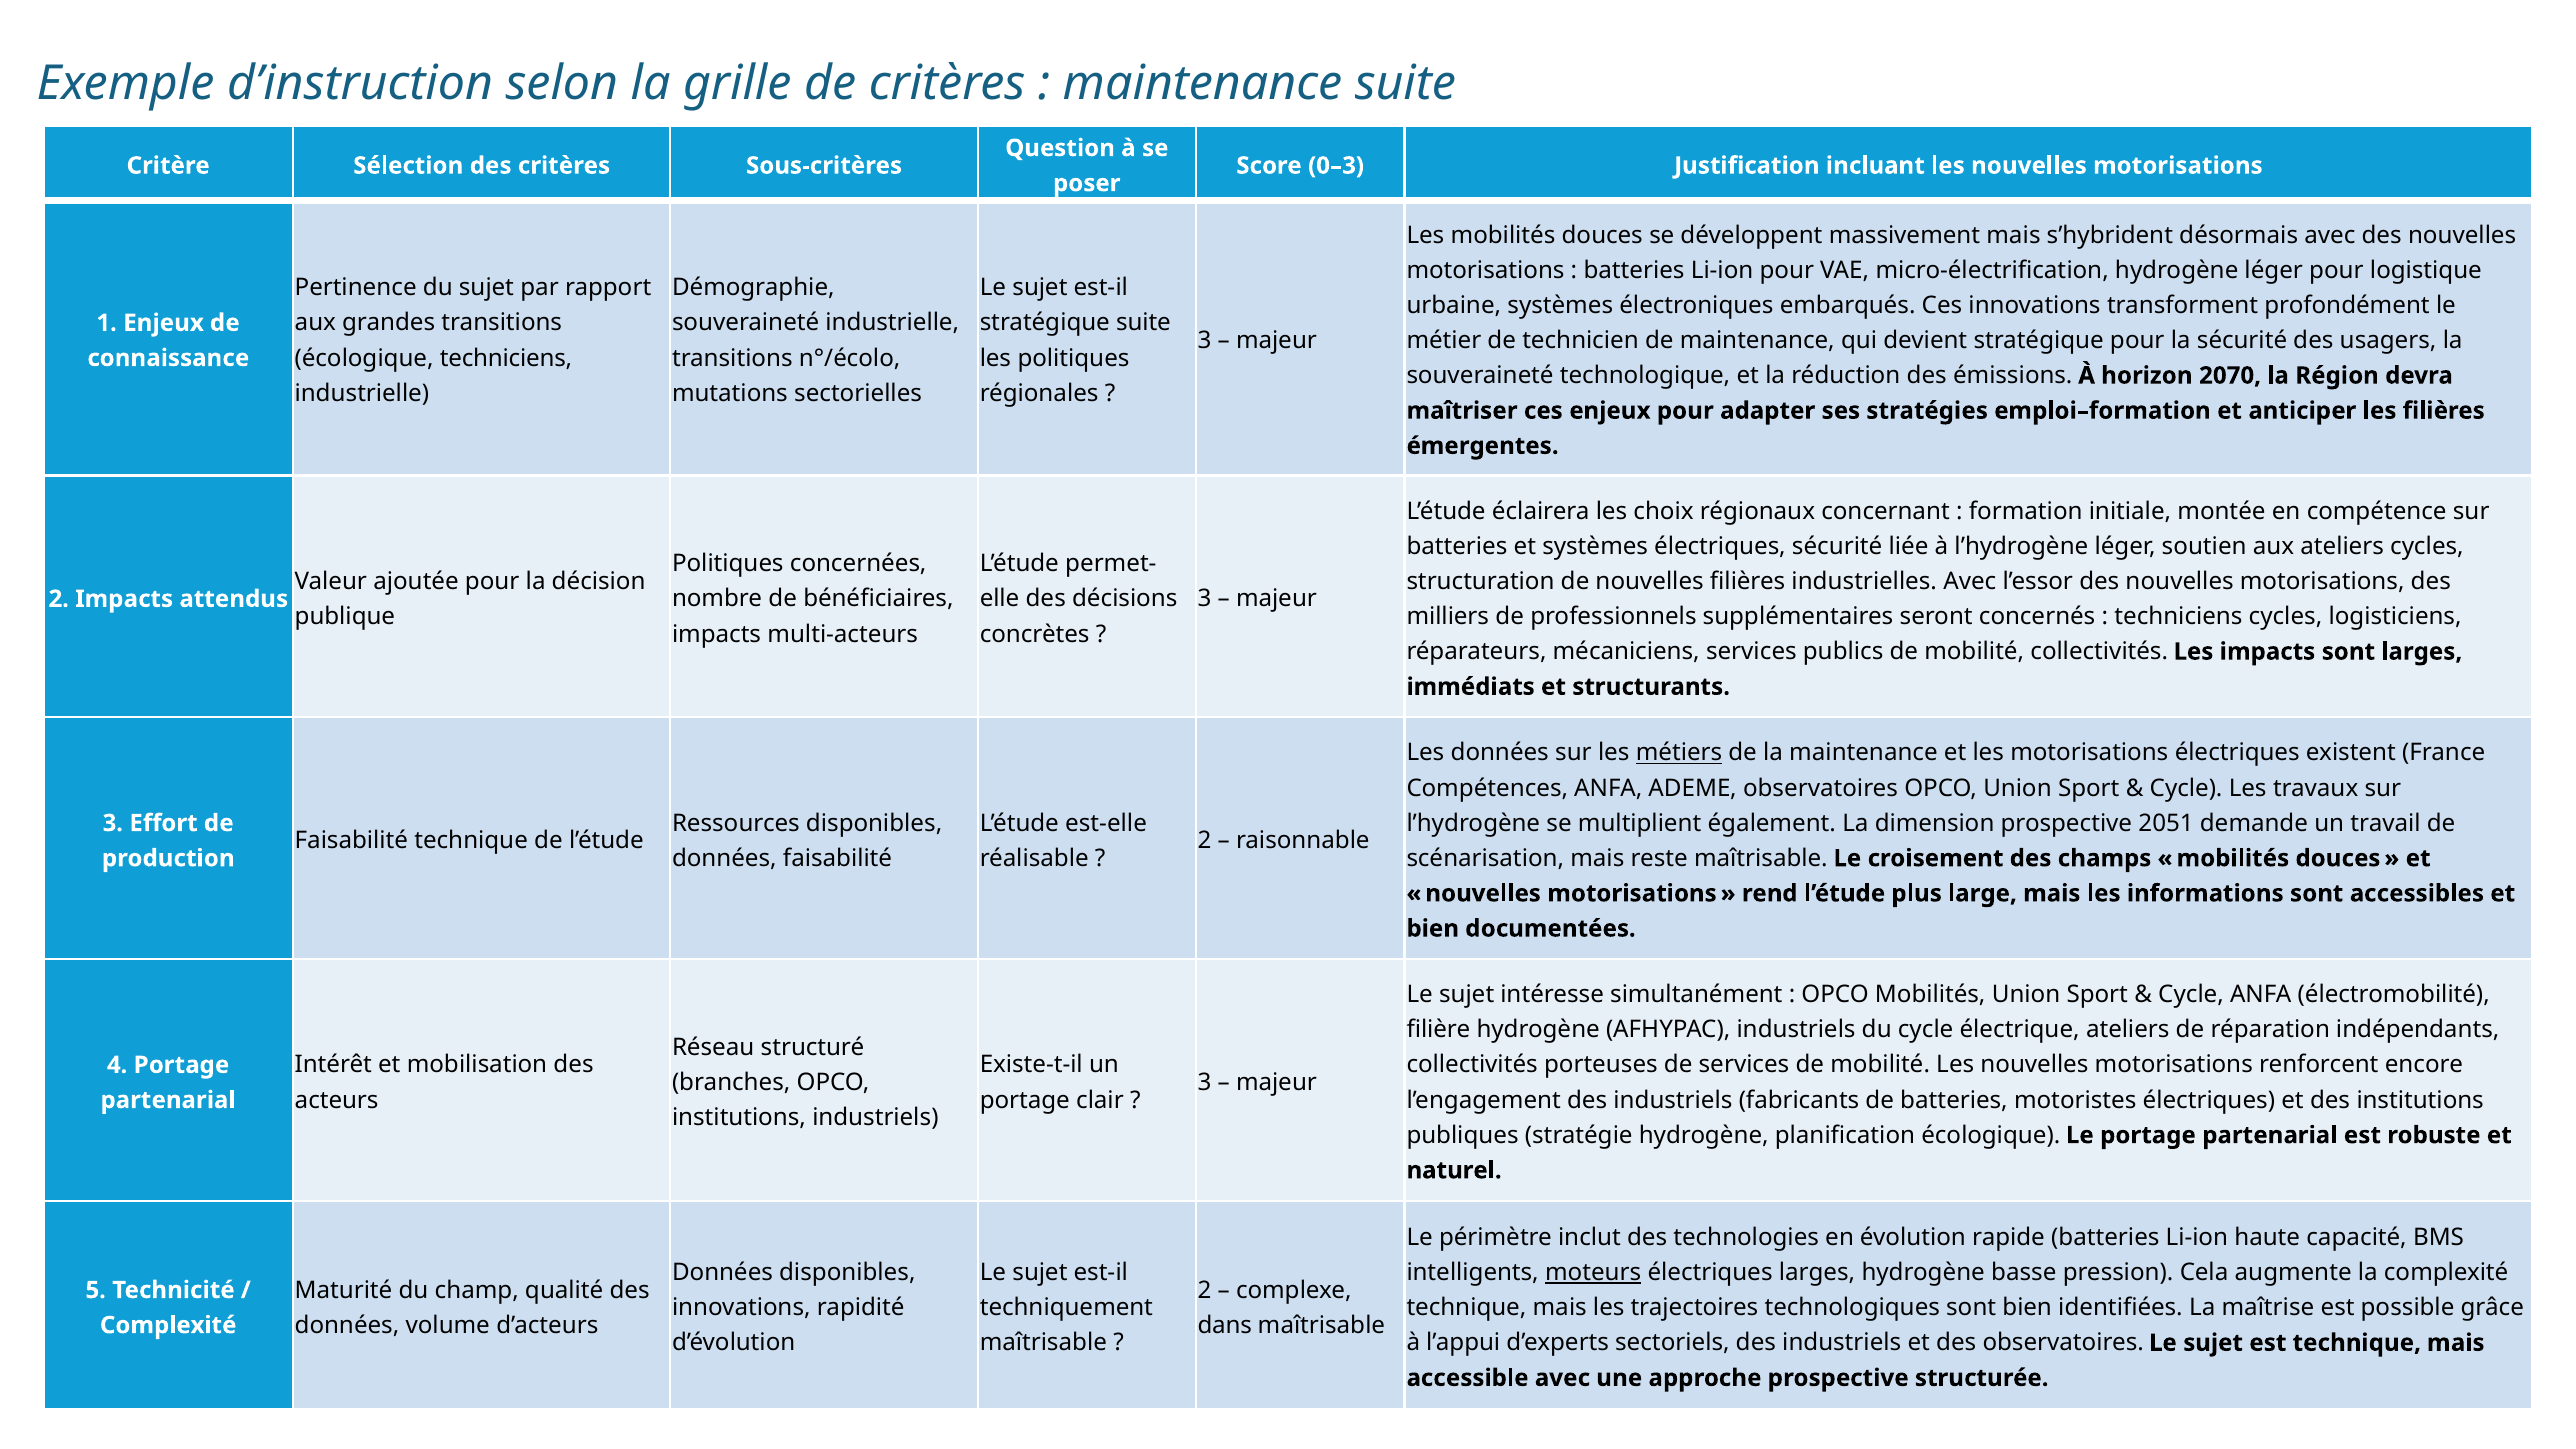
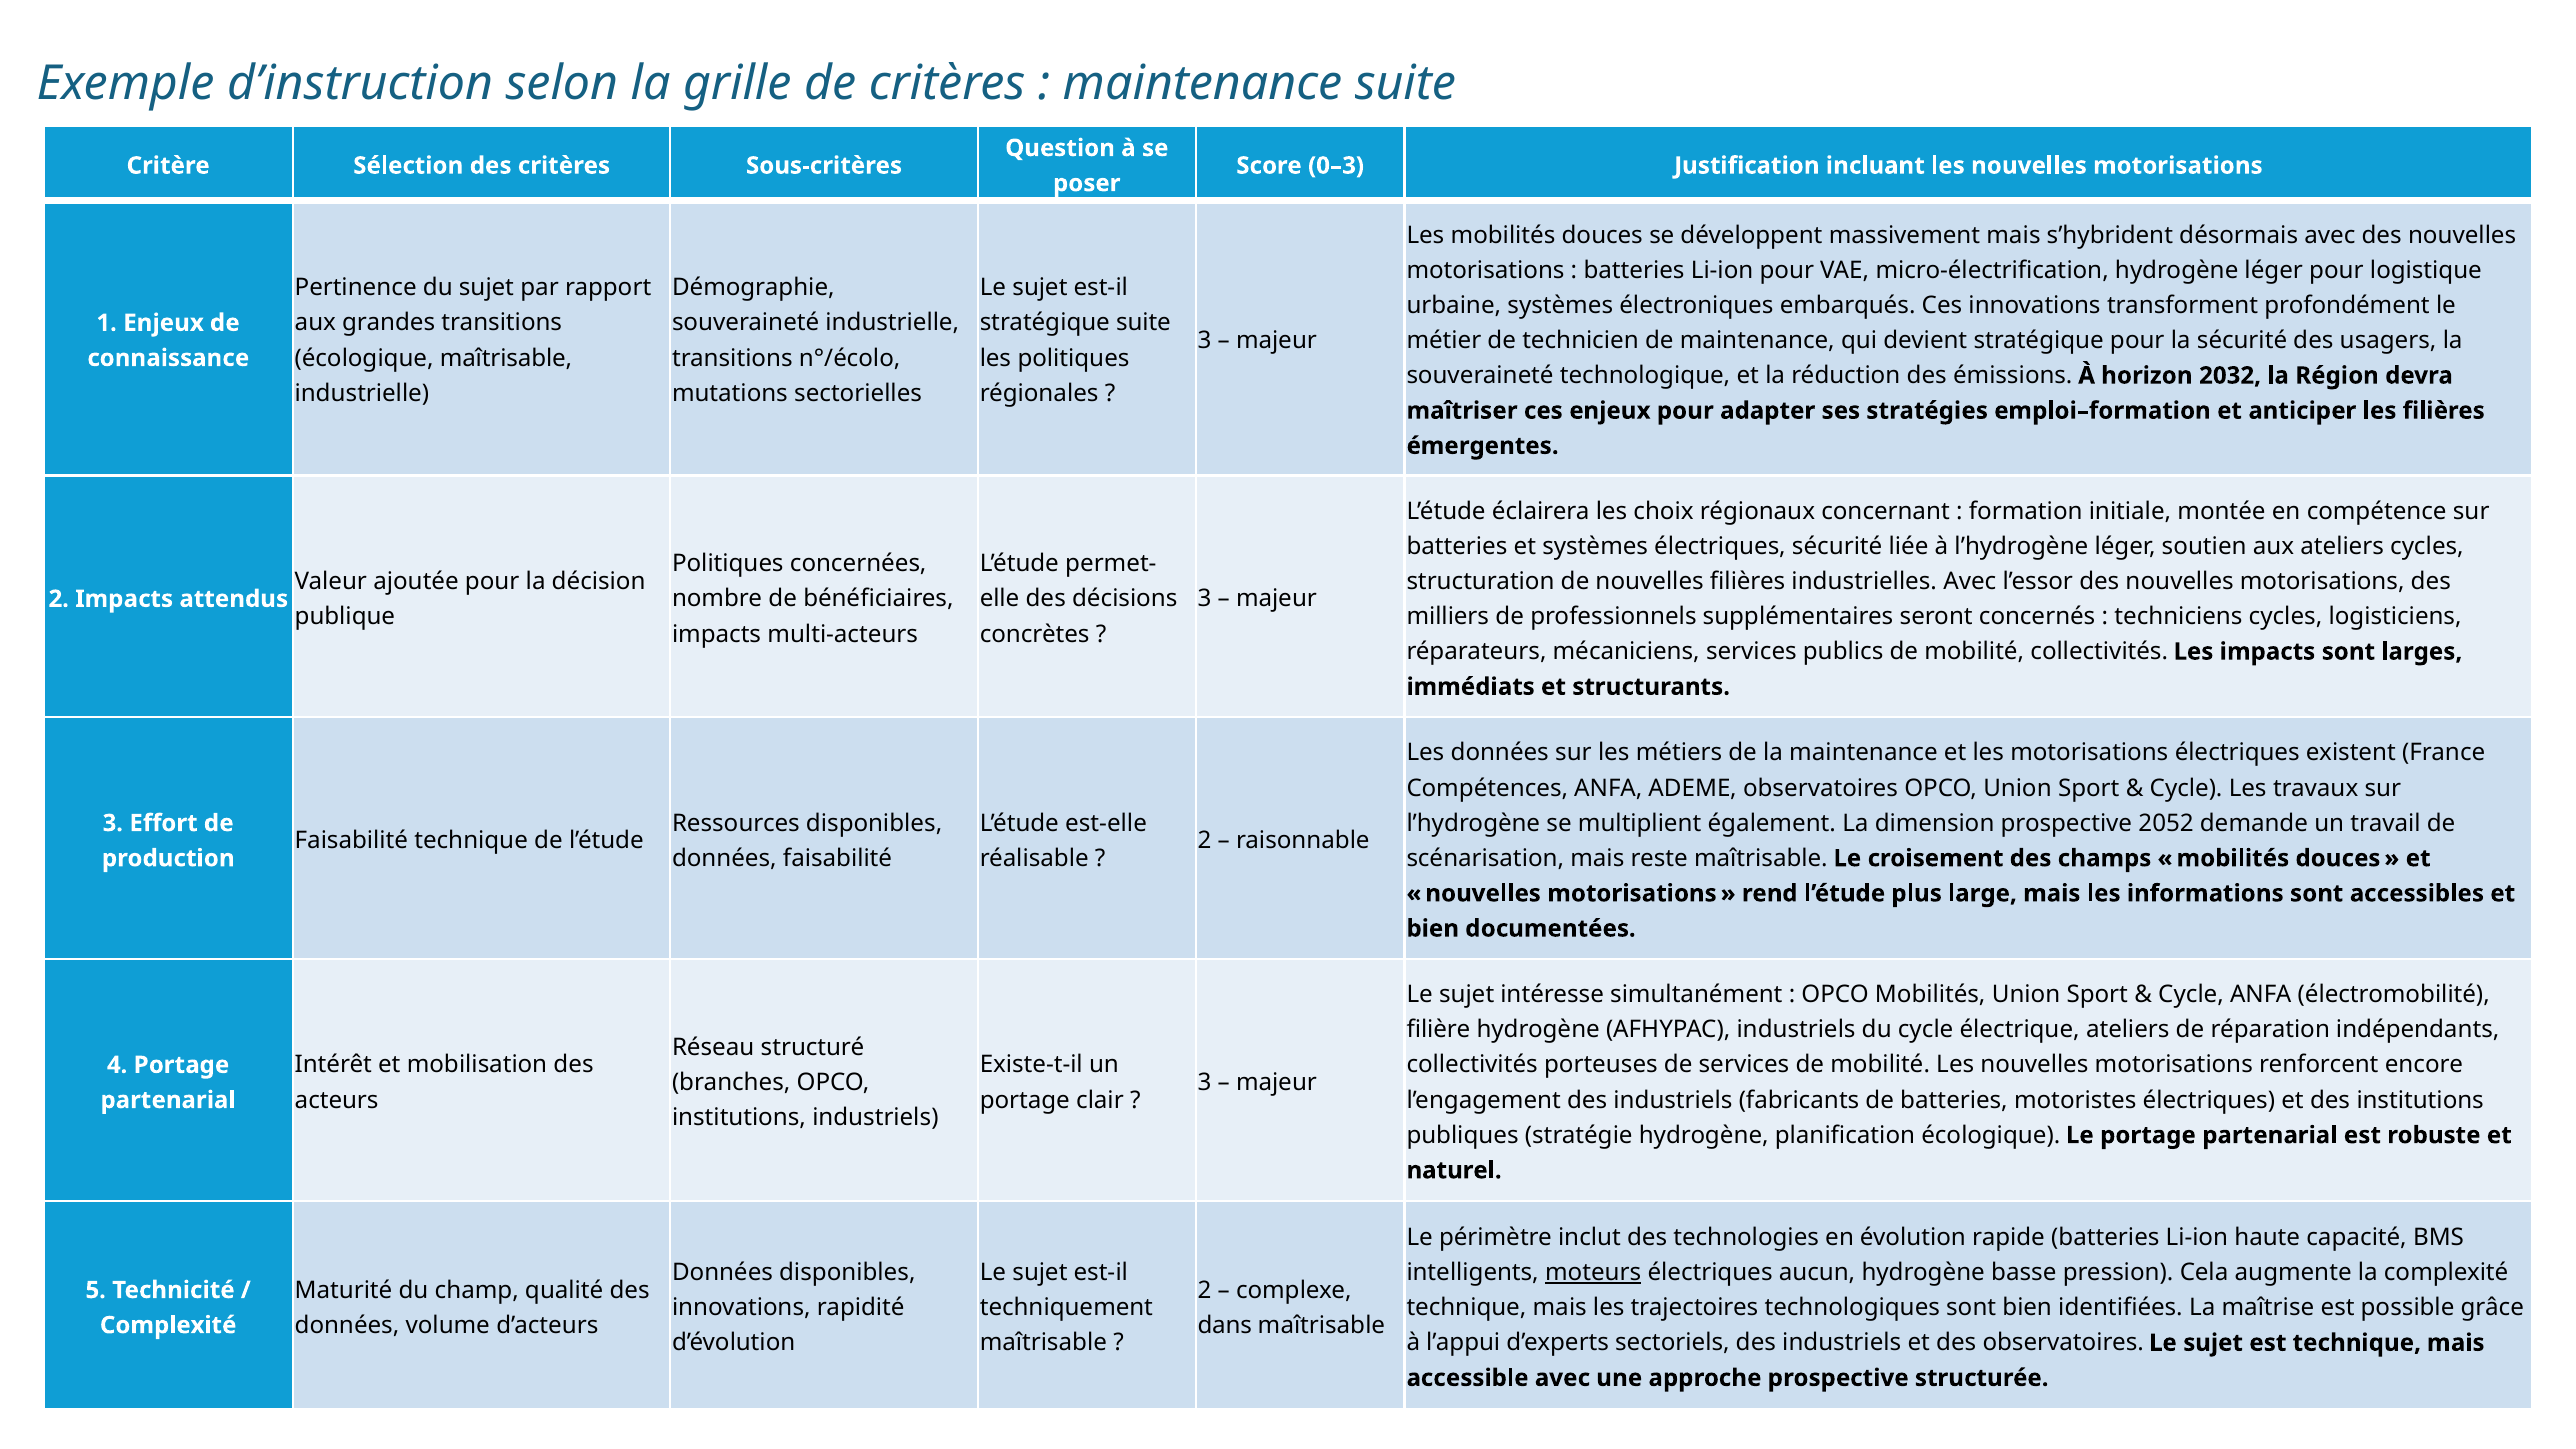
écologique techniciens: techniciens -> maîtrisable (506, 358)
2070: 2070 -> 2032 (2230, 376)
métiers underline: present -> none (1679, 753)
2051: 2051 -> 2052 (2166, 823)
électriques larges: larges -> aucun (1817, 1273)
